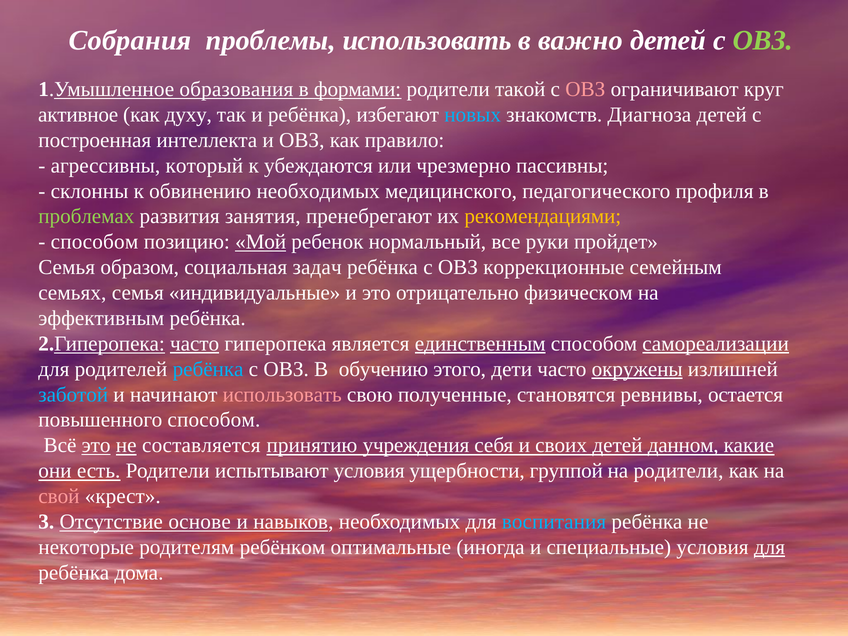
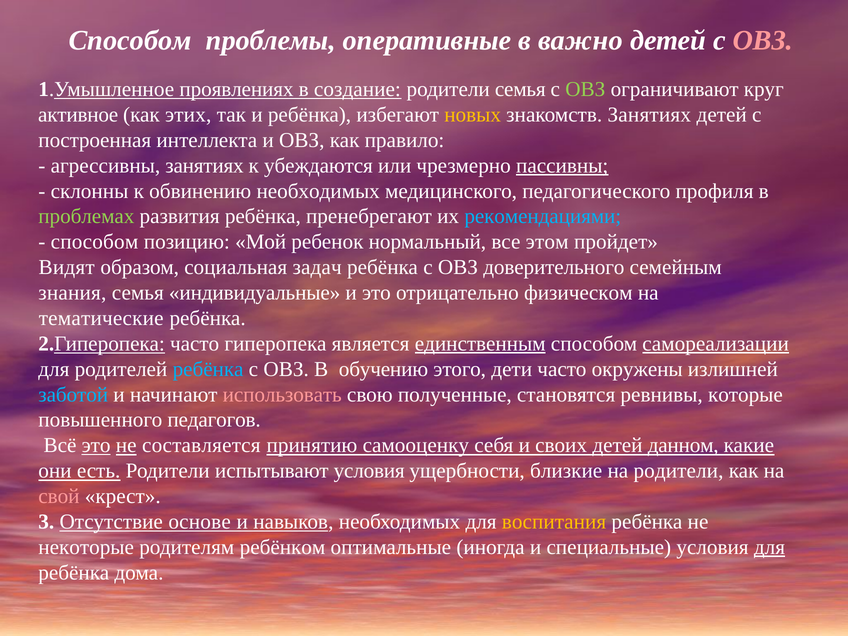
Собрания: Собрания -> Способом (130, 41)
проблемы использовать: использовать -> оперативные (427, 41)
ОВЗ colour: light green -> pink (763, 41)
образования: образования -> проявлениях (236, 89)
формами: формами -> создание (357, 89)
родители такой: такой -> семья (520, 89)
ОВЗ colour: pink -> light green (585, 89)
духу: духу -> этих (188, 115)
новых colour: light blue -> yellow (473, 115)
знакомств Диагноза: Диагноза -> Занятиях (649, 115)
агрессивны который: который -> занятиях (205, 166)
пассивны underline: none -> present (562, 166)
развития занятия: занятия -> ребёнка (263, 216)
рекомендациями colour: yellow -> light blue (543, 216)
Мой underline: present -> none (261, 242)
руки: руки -> этом (547, 242)
Семья: Семья -> Видят (67, 267)
коррекционные: коррекционные -> доверительного (554, 267)
семьях: семьях -> знания (72, 293)
эффективным: эффективным -> тематические (101, 318)
часто underline: present -> none (195, 344)
окружены underline: present -> none (637, 369)
остается: остается -> которые (745, 395)
повышенного способом: способом -> педагогов (214, 420)
учреждения: учреждения -> самооценку (416, 445)
группой: группой -> близкие (566, 471)
воспитания colour: light blue -> yellow (554, 522)
